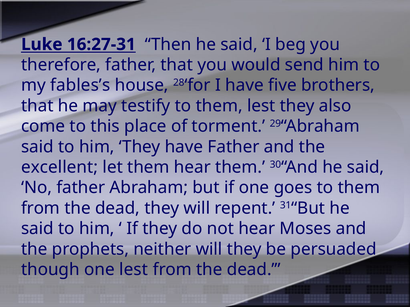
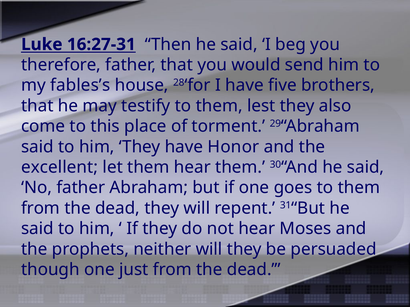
have Father: Father -> Honor (233, 147)
one lest: lest -> just (134, 270)
